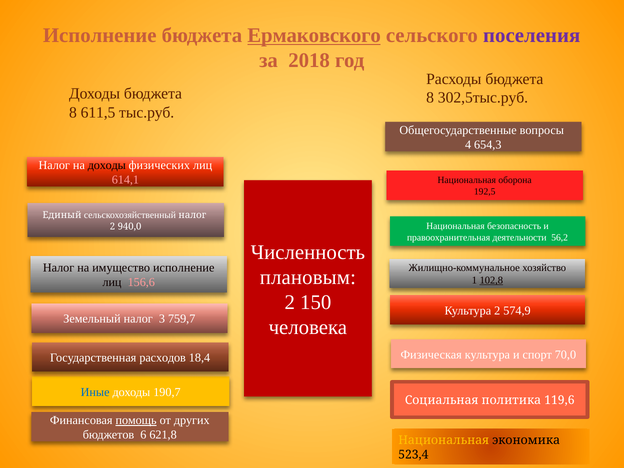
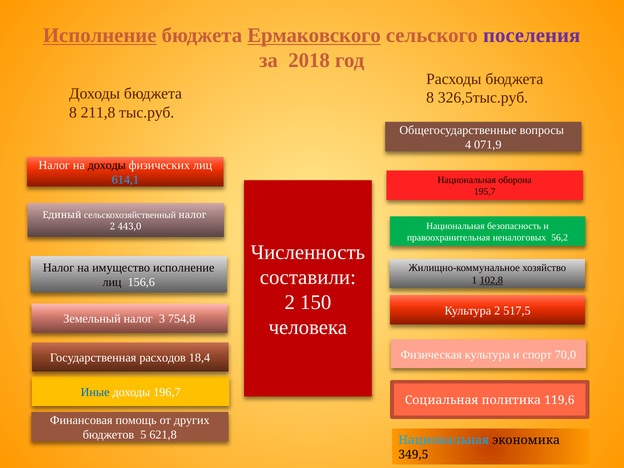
Исполнение underline: none -> present (100, 36)
302,5тыс.руб: 302,5тыс.руб -> 326,5тыс.руб (483, 98)
611,5: 611,5 -> 211,8 (98, 113)
654,3: 654,3 -> 071,9 (488, 145)
614,1 colour: pink -> light blue (125, 180)
192,5: 192,5 -> 195,7 (485, 192)
940,0: 940,0 -> 443,0 (130, 226)
деятельности: деятельности -> неналоговых (520, 237)
плановым: плановым -> составили (308, 277)
156,6 colour: pink -> white (141, 282)
574,9: 574,9 -> 517,5 (517, 311)
759,7: 759,7 -> 754,8 (182, 319)
190,7: 190,7 -> 196,7 (167, 392)
помощь underline: present -> none (136, 420)
6: 6 -> 5 (143, 435)
Национальная colour: yellow -> light blue (444, 440)
523,4: 523,4 -> 349,5 (413, 455)
